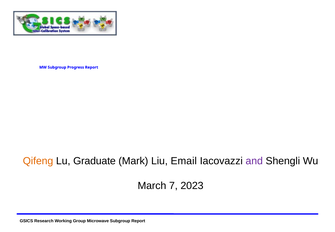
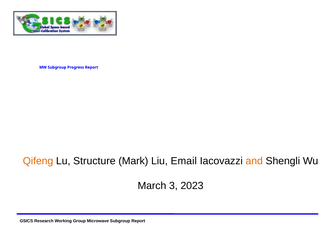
Graduate: Graduate -> Structure (94, 161)
and colour: purple -> orange (254, 161)
7: 7 -> 3 (173, 186)
